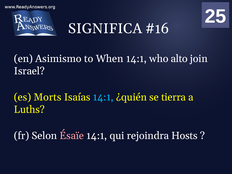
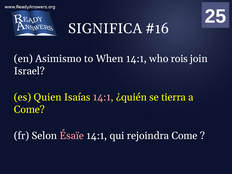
alto: alto -> rois (179, 59)
Morts: Morts -> Quien (48, 97)
14:1 colour: light blue -> pink (103, 97)
Luths: Luths -> Come (29, 110)
rejoindra Hosts: Hosts -> Come (184, 136)
